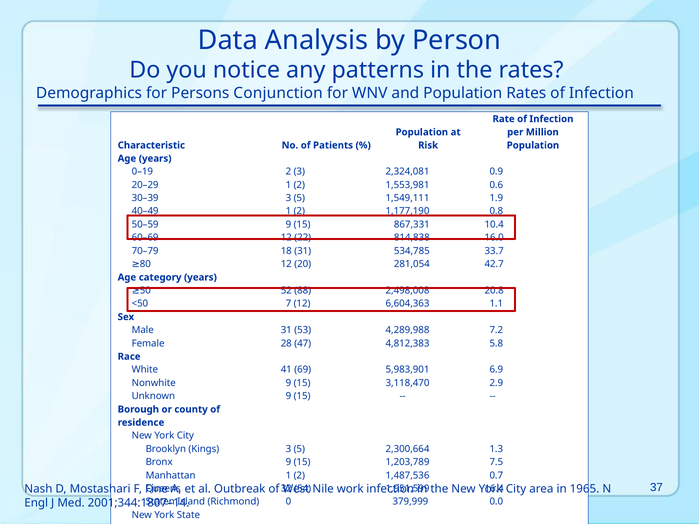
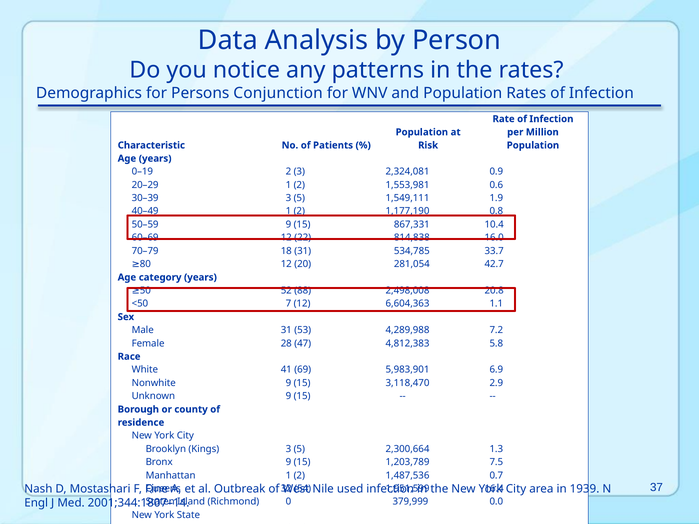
work: work -> used (350, 489)
1965: 1965 -> 1939 (585, 489)
